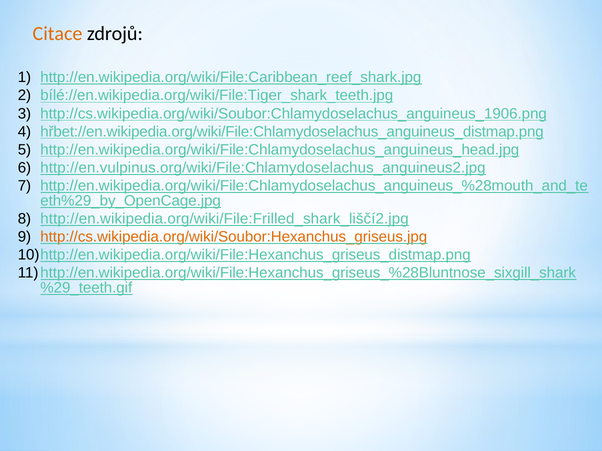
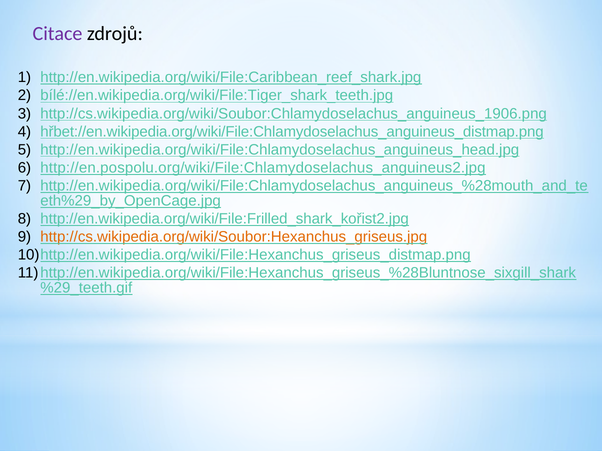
Citace colour: orange -> purple (58, 34)
http://en.vulpinus.org/wiki/File:Chlamydoselachus_anguineus2.jpg: http://en.vulpinus.org/wiki/File:Chlamydoselachus_anguineus2.jpg -> http://en.pospolu.org/wiki/File:Chlamydoselachus_anguineus2.jpg (263, 168)
http://en.wikipedia.org/wiki/File:Frilled_shark_liščí2.jpg: http://en.wikipedia.org/wiki/File:Frilled_shark_liščí2.jpg -> http://en.wikipedia.org/wiki/File:Frilled_shark_kořist2.jpg (225, 219)
